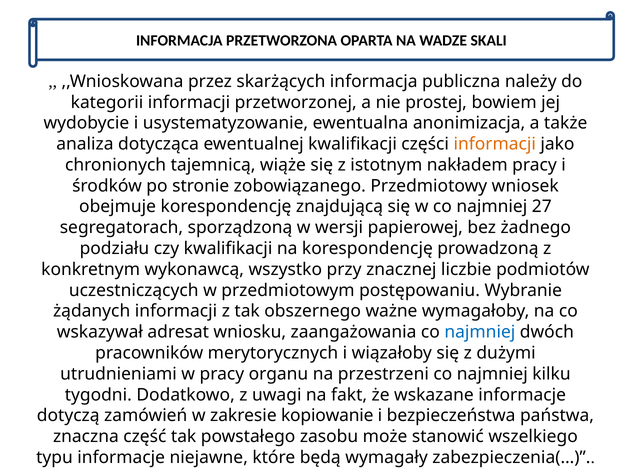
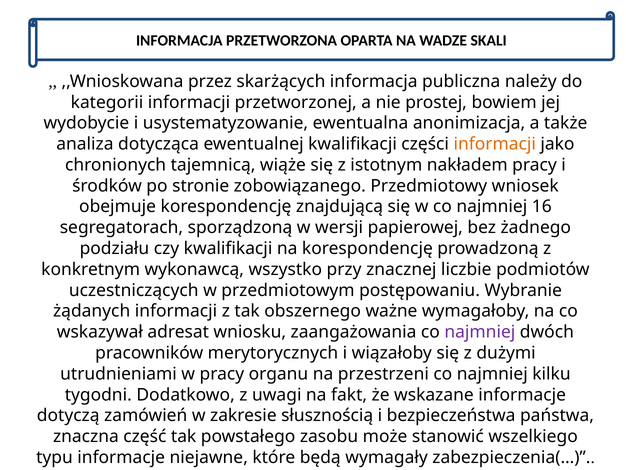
27: 27 -> 16 (542, 207)
najmniej colour: blue -> purple (480, 332)
kopiowanie: kopiowanie -> słusznością (327, 415)
